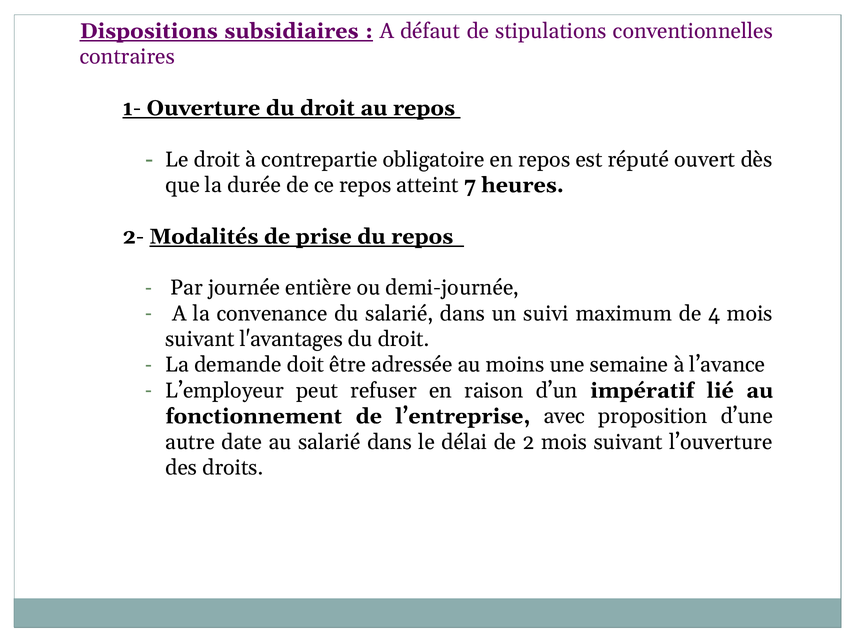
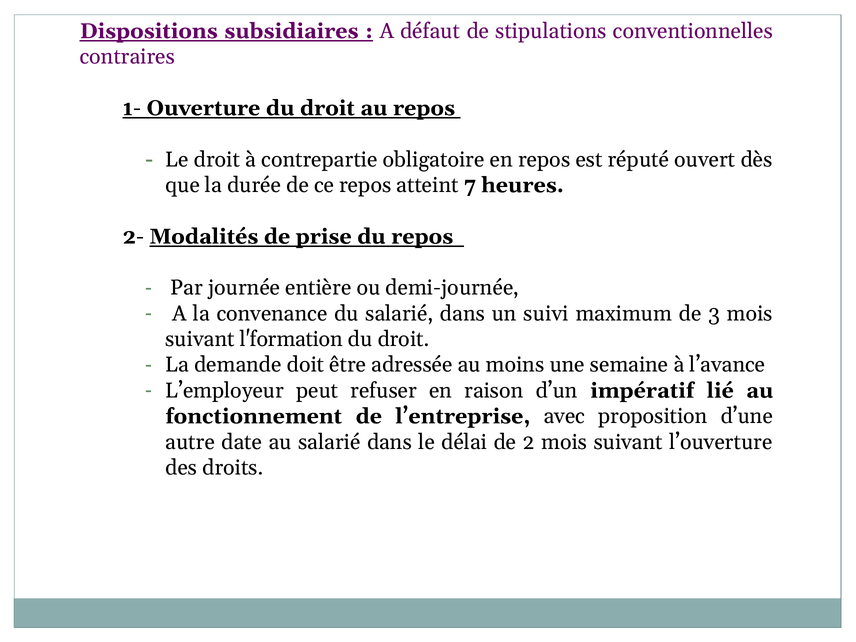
4: 4 -> 3 (714, 314)
l'avantages: l'avantages -> l'formation (291, 339)
